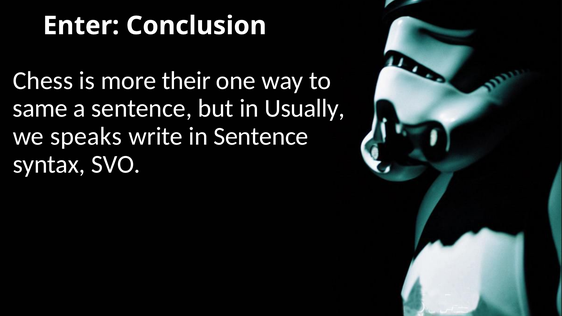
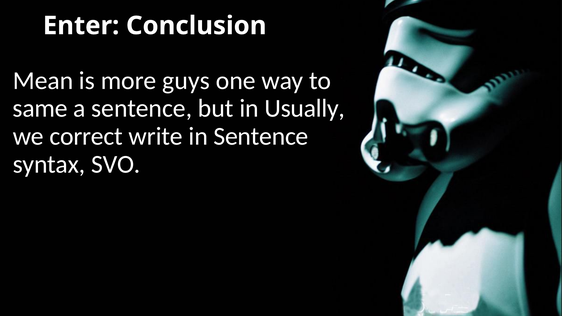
Chess: Chess -> Mean (43, 81)
their: their -> guys (186, 81)
speaks: speaks -> correct (86, 136)
